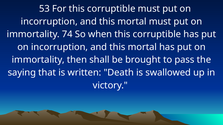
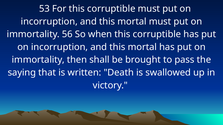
74: 74 -> 56 (67, 34)
